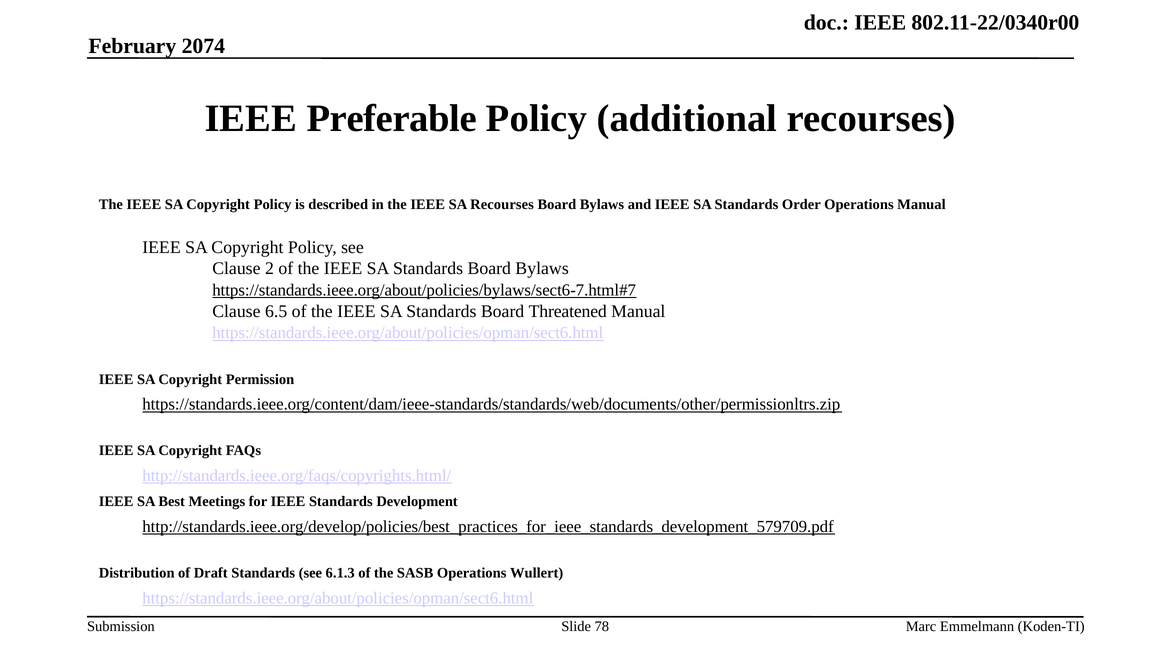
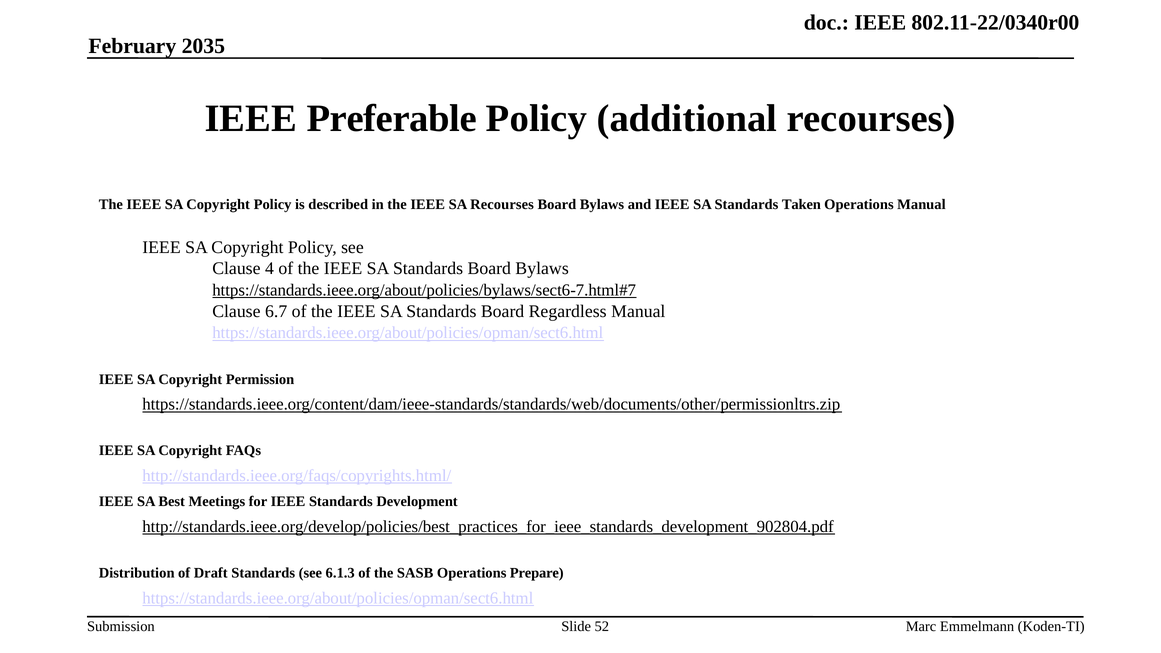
2074: 2074 -> 2035 (203, 46)
Order: Order -> Taken (801, 204)
2: 2 -> 4 (270, 269)
6.5: 6.5 -> 6.7 (276, 311)
Threatened: Threatened -> Regardless (568, 311)
http://standards.ieee.org/develop/policies/best_practices_for_ieee_standards_development_579709.pdf: http://standards.ieee.org/develop/policies/best_practices_for_ieee_standards_development_579709.pdf -> http://standards.ieee.org/develop/policies/best_practices_for_ieee_standards_development_902804.pdf (488, 527)
Wullert: Wullert -> Prepare (537, 573)
78: 78 -> 52 (602, 626)
